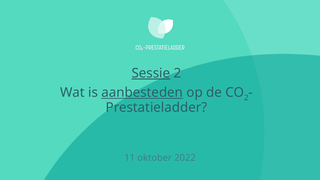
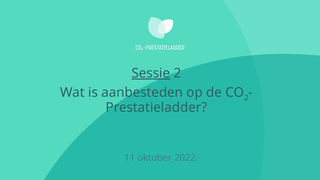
aanbesteden underline: present -> none (142, 93)
